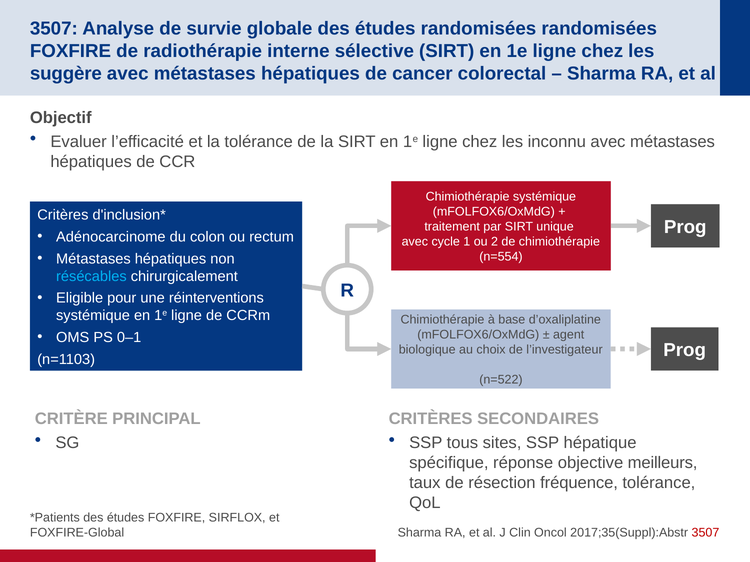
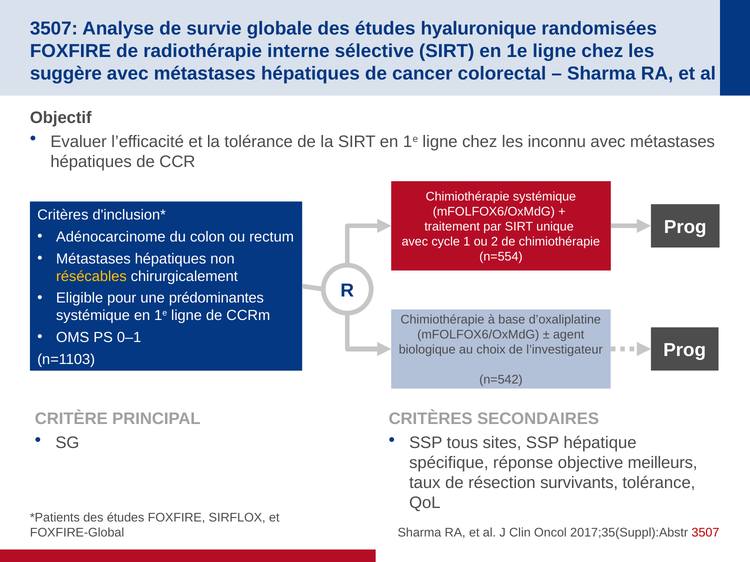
études randomisées: randomisées -> hyaluronique (479, 29)
résécables colour: light blue -> yellow (91, 276)
réinterventions: réinterventions -> prédominantes (216, 298)
n=522: n=522 -> n=542 (501, 380)
fréquence: fréquence -> survivants (579, 483)
